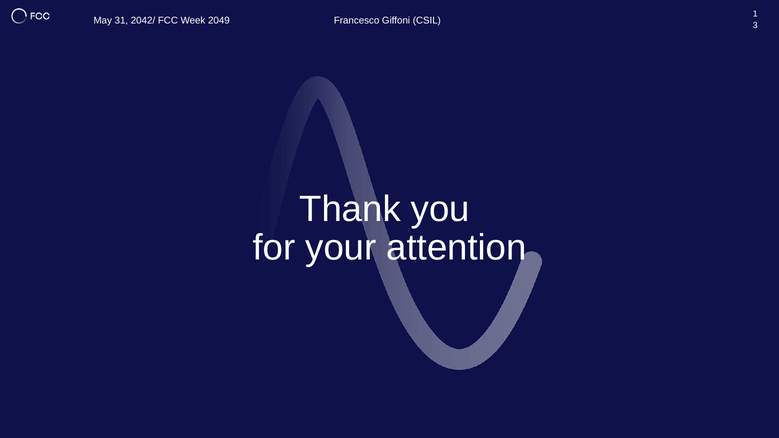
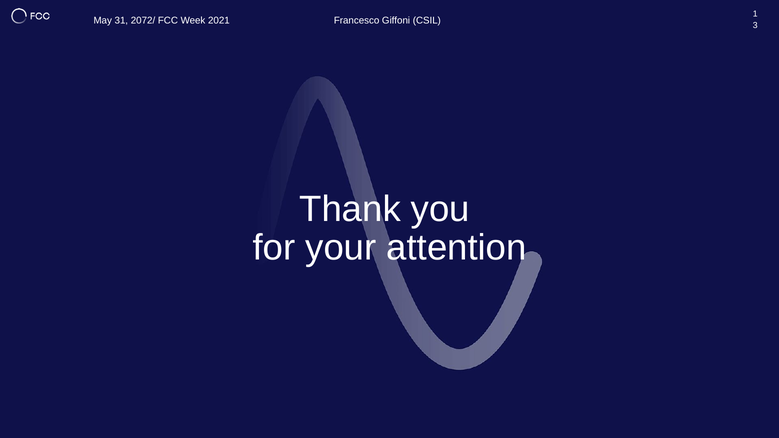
2042/: 2042/ -> 2072/ (143, 20)
2049: 2049 -> 2021 (219, 20)
